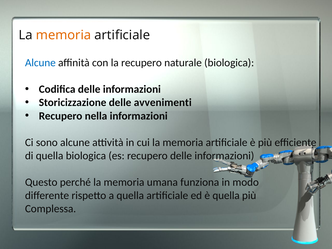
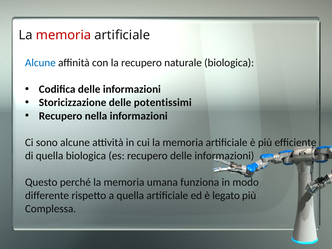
memoria colour: orange -> red (64, 35)
avvenimenti: avvenimenti -> potentissimi (163, 103)
è quella: quella -> legato (226, 196)
